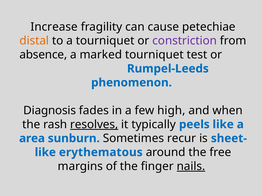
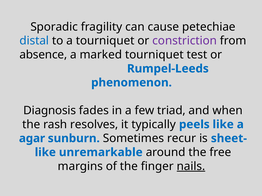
Increase: Increase -> Sporadic (54, 27)
distal colour: orange -> blue (34, 41)
high: high -> triad (171, 111)
resolves underline: present -> none (94, 125)
area: area -> agar (32, 139)
erythematous: erythematous -> unremarkable (101, 153)
